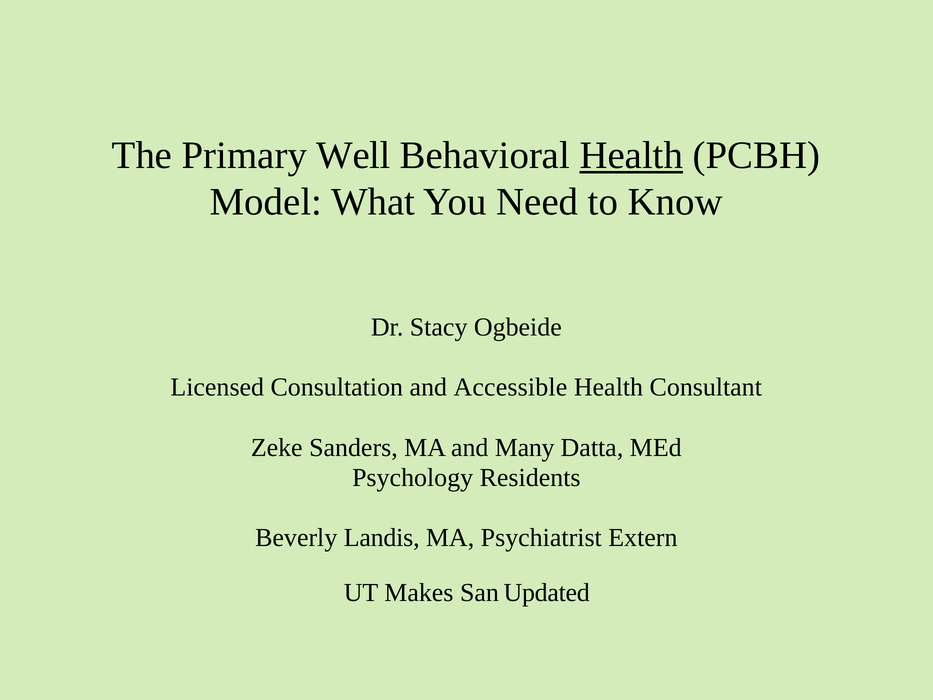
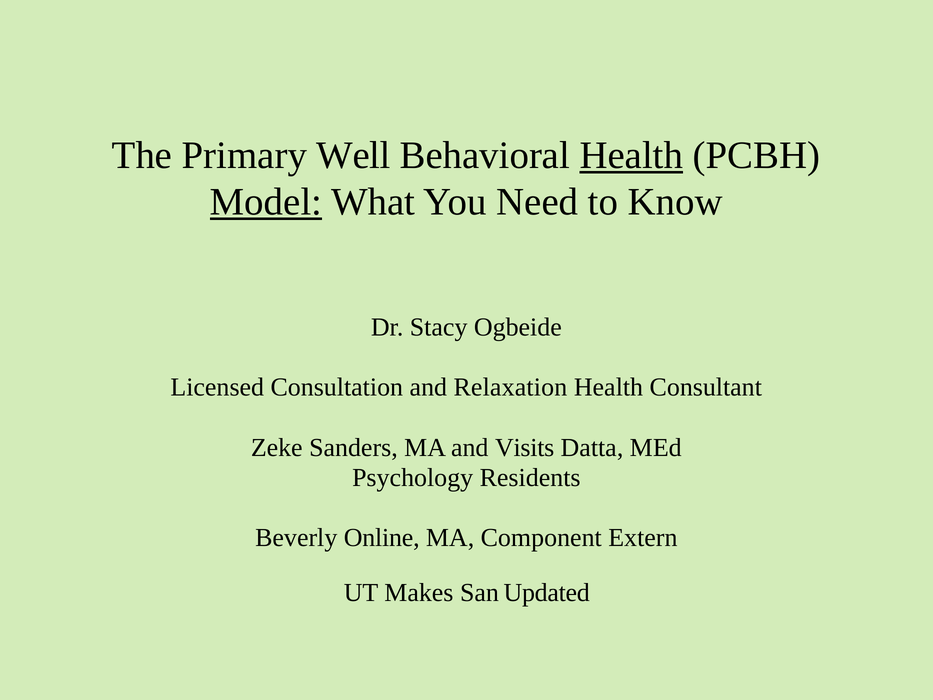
Model underline: none -> present (266, 202)
Accessible: Accessible -> Relaxation (510, 387)
Many: Many -> Visits (525, 447)
Landis: Landis -> Online (382, 538)
Psychiatrist: Psychiatrist -> Component (541, 538)
